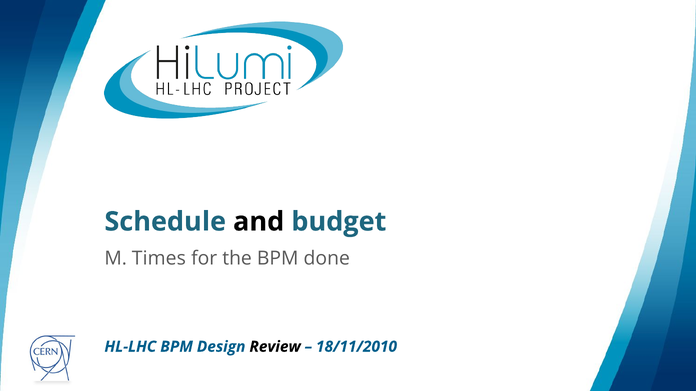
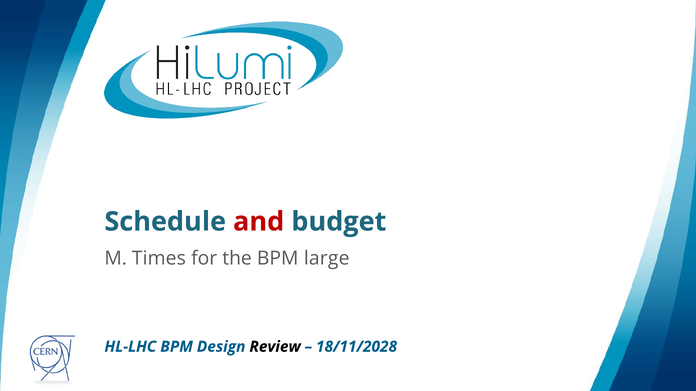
and colour: black -> red (259, 222)
done: done -> large (327, 259)
18/11/2010: 18/11/2010 -> 18/11/2028 (357, 347)
